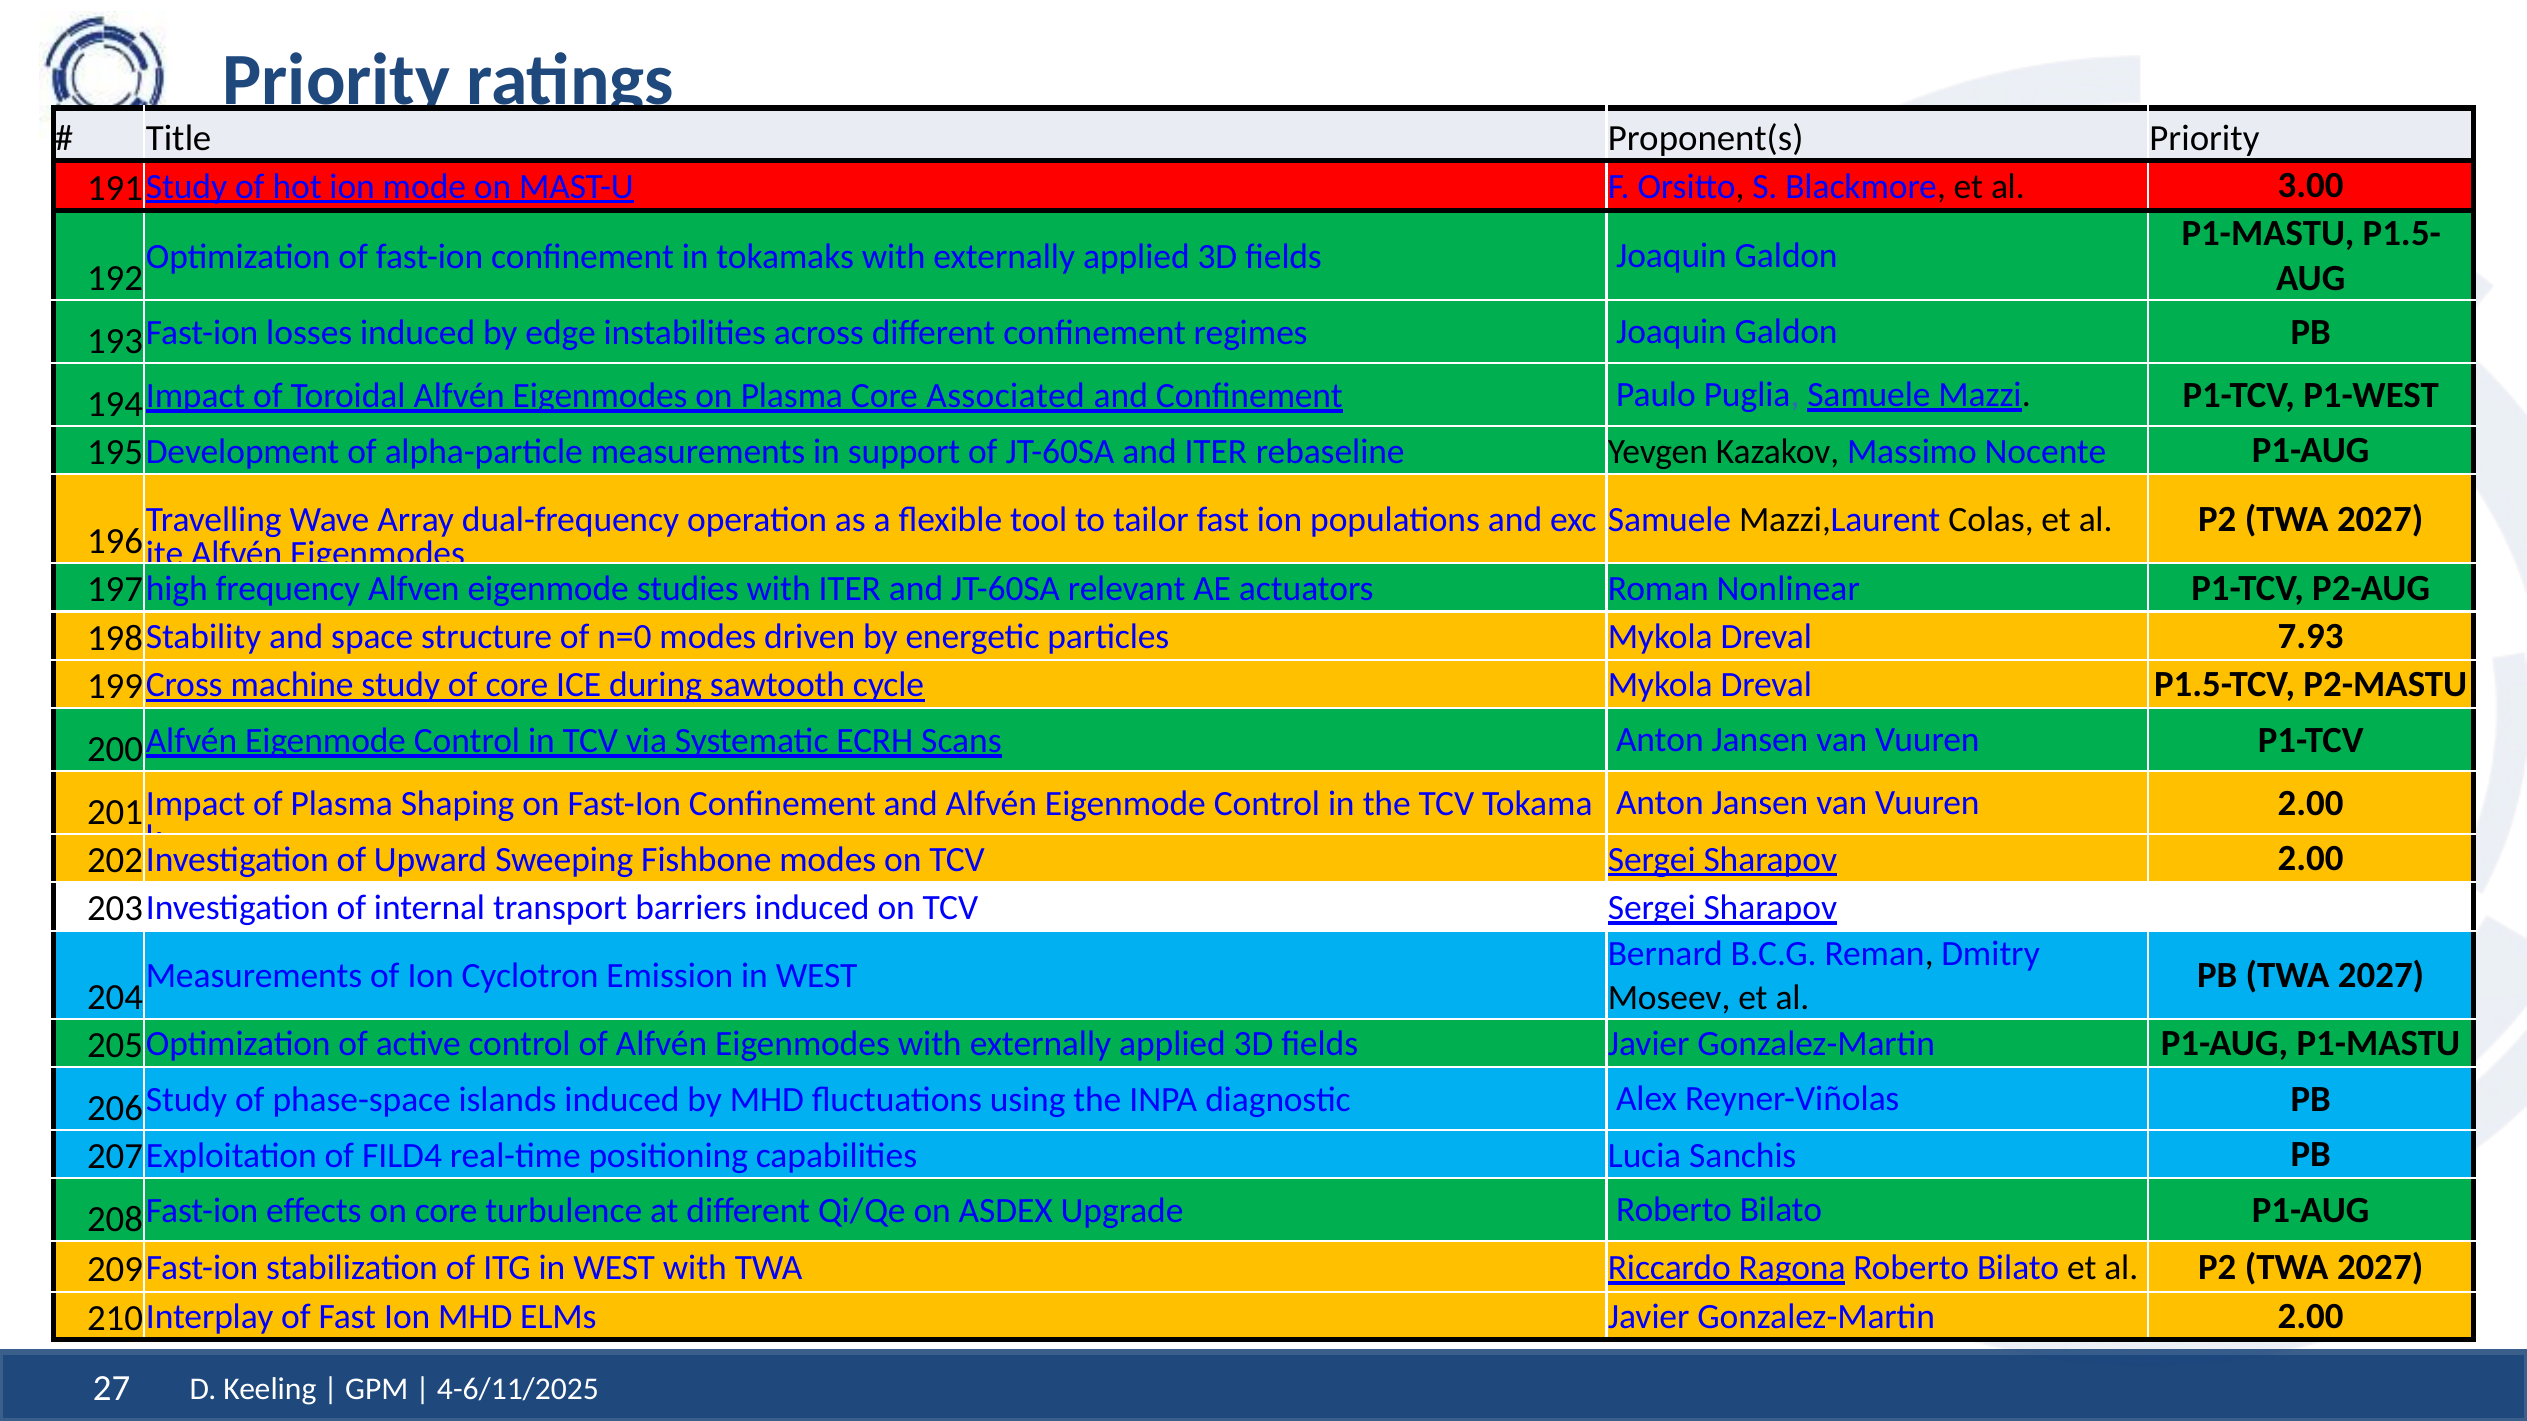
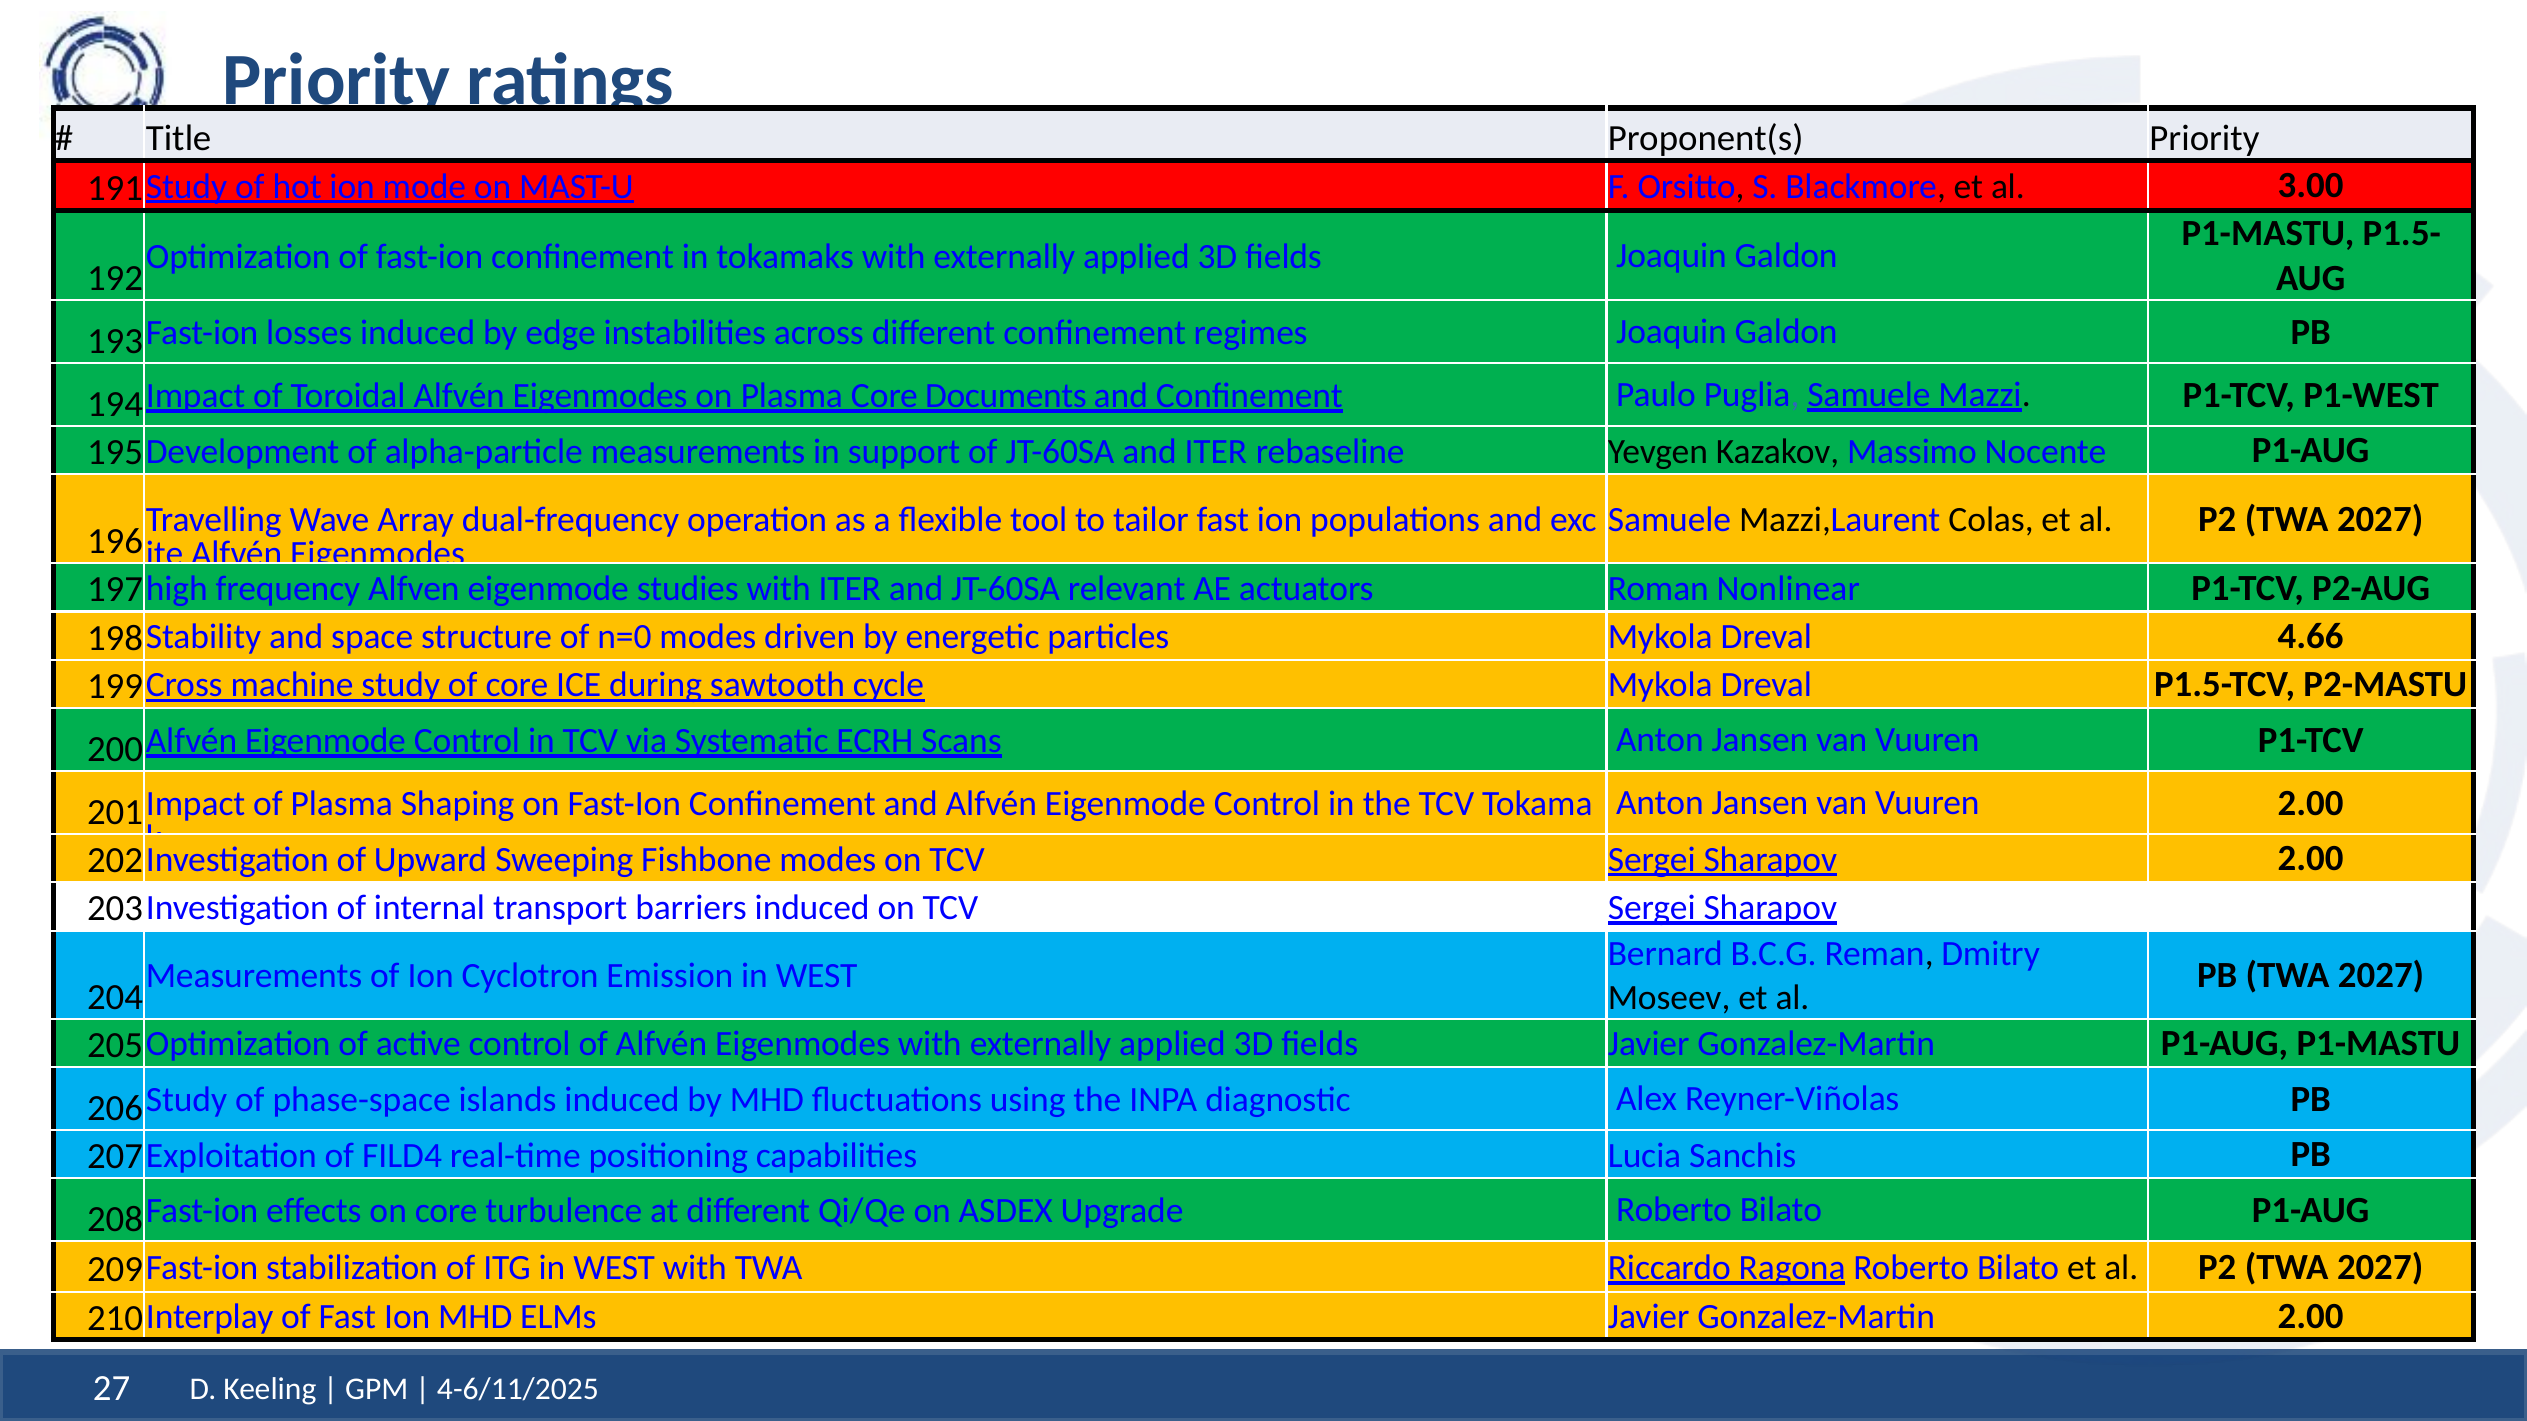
Associated: Associated -> Documents (1006, 396)
7.93: 7.93 -> 4.66 (2311, 636)
